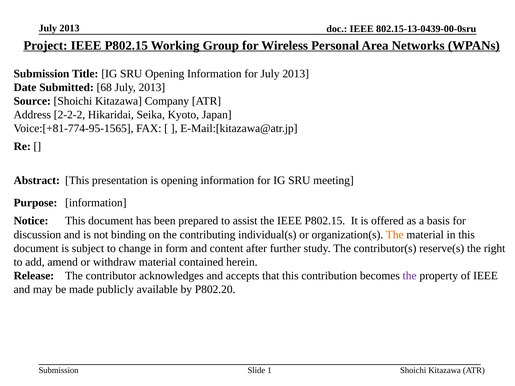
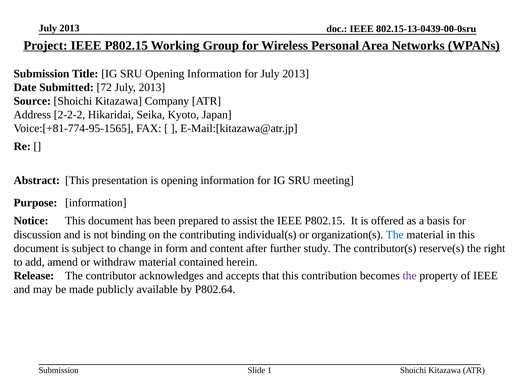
68: 68 -> 72 (104, 87)
The colour: orange -> blue (395, 235)
P802.20: P802.20 -> P802.64 (215, 290)
